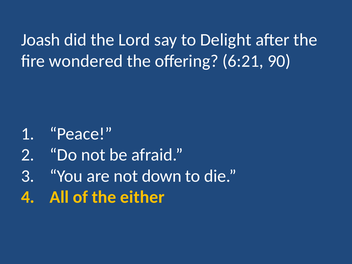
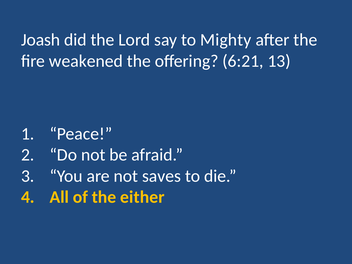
Delight: Delight -> Mighty (226, 40)
wondered: wondered -> weakened (86, 61)
90: 90 -> 13 (279, 61)
down: down -> saves (162, 176)
